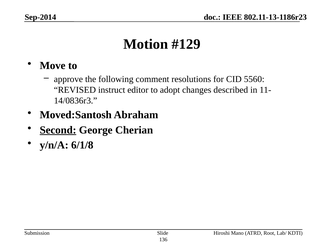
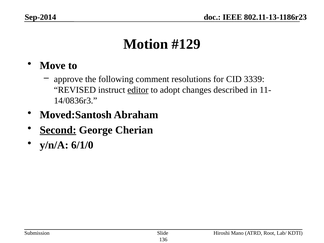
5560: 5560 -> 3339 (254, 79)
editor underline: none -> present (138, 90)
6/1/8: 6/1/8 -> 6/1/0 (82, 145)
